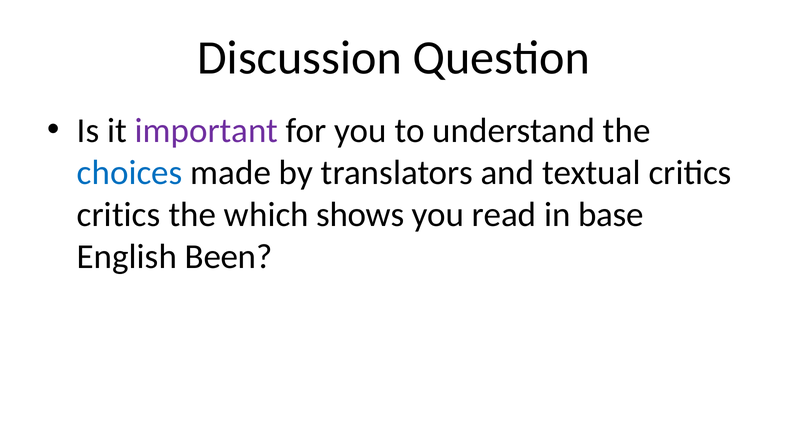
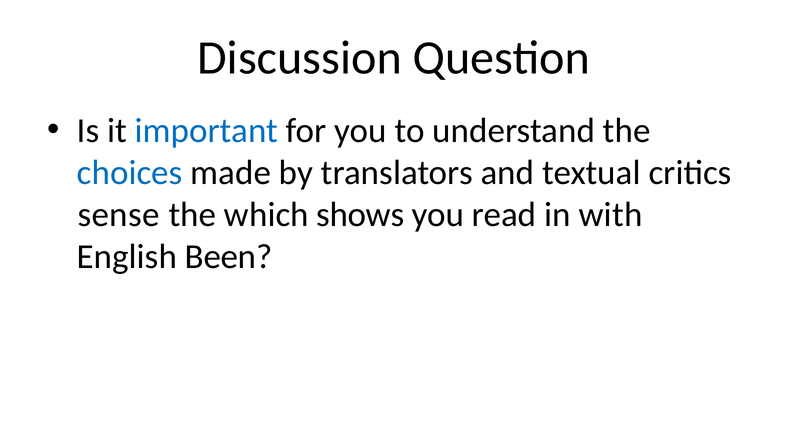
important colour: purple -> blue (207, 131)
critics: critics -> sense (119, 215)
base: base -> with (611, 215)
